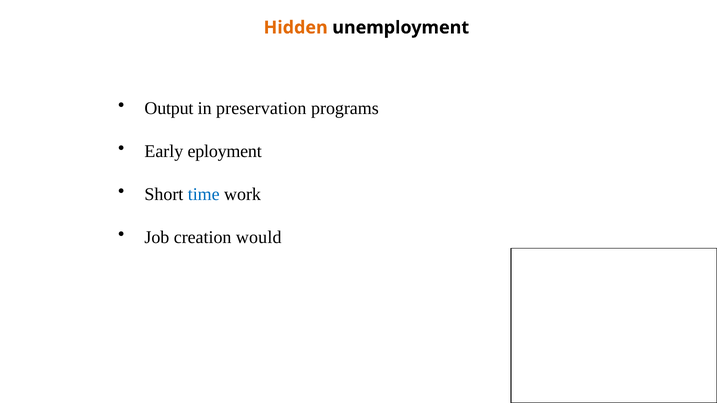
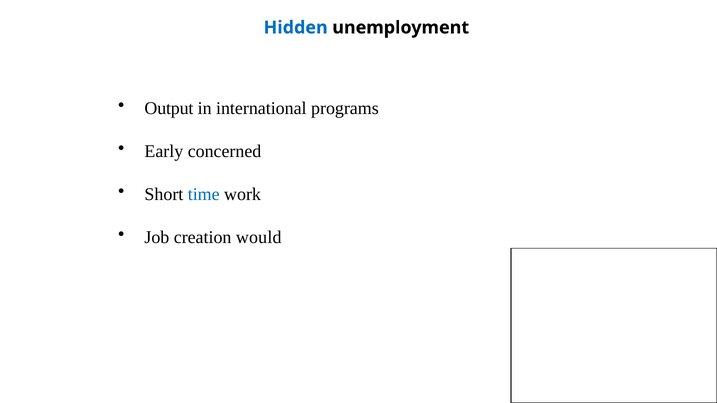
Hidden colour: orange -> blue (296, 28)
preservation: preservation -> international (261, 108)
eployment: eployment -> concerned (225, 151)
